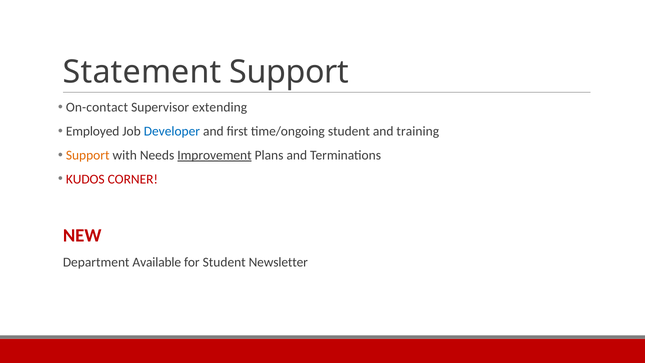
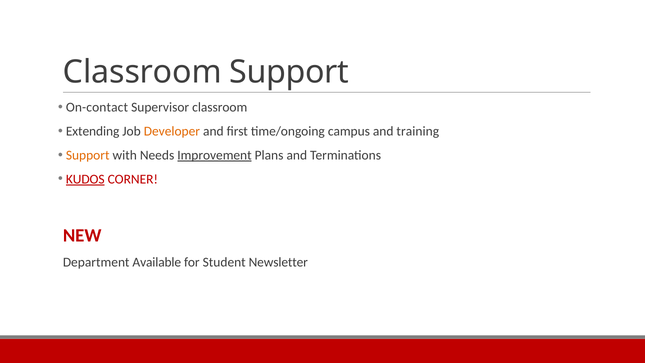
Statement: Statement -> Classroom (142, 72)
Supervisor extending: extending -> classroom (220, 107)
Employed: Employed -> Extending (93, 131)
Developer colour: blue -> orange (172, 131)
time/ongoing student: student -> campus (349, 131)
KUDOS underline: none -> present (85, 179)
